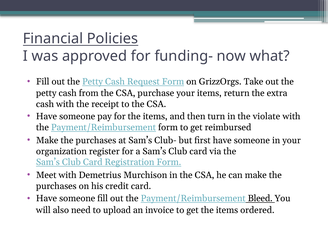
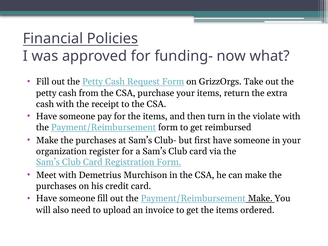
Payment/Reimbursement Bleed: Bleed -> Make (260, 198)
